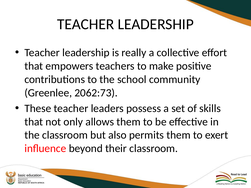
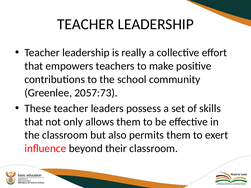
2062:73: 2062:73 -> 2057:73 (96, 93)
